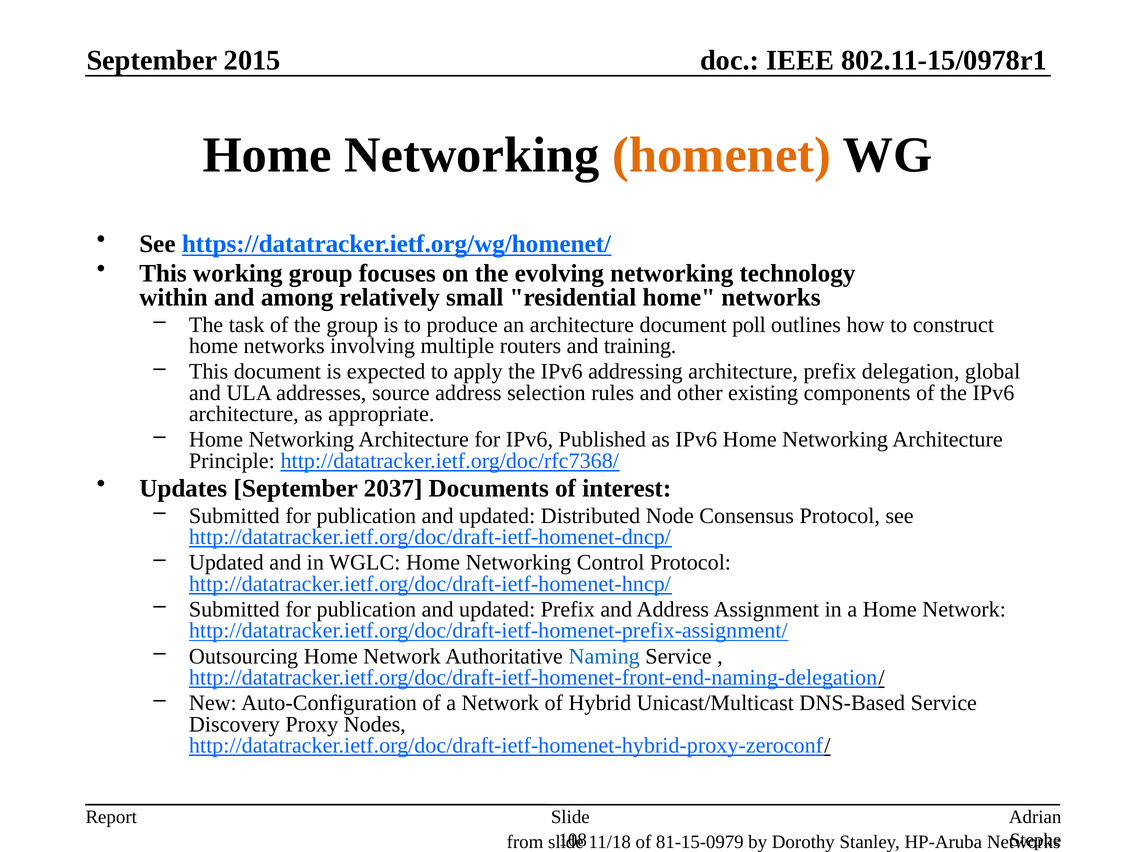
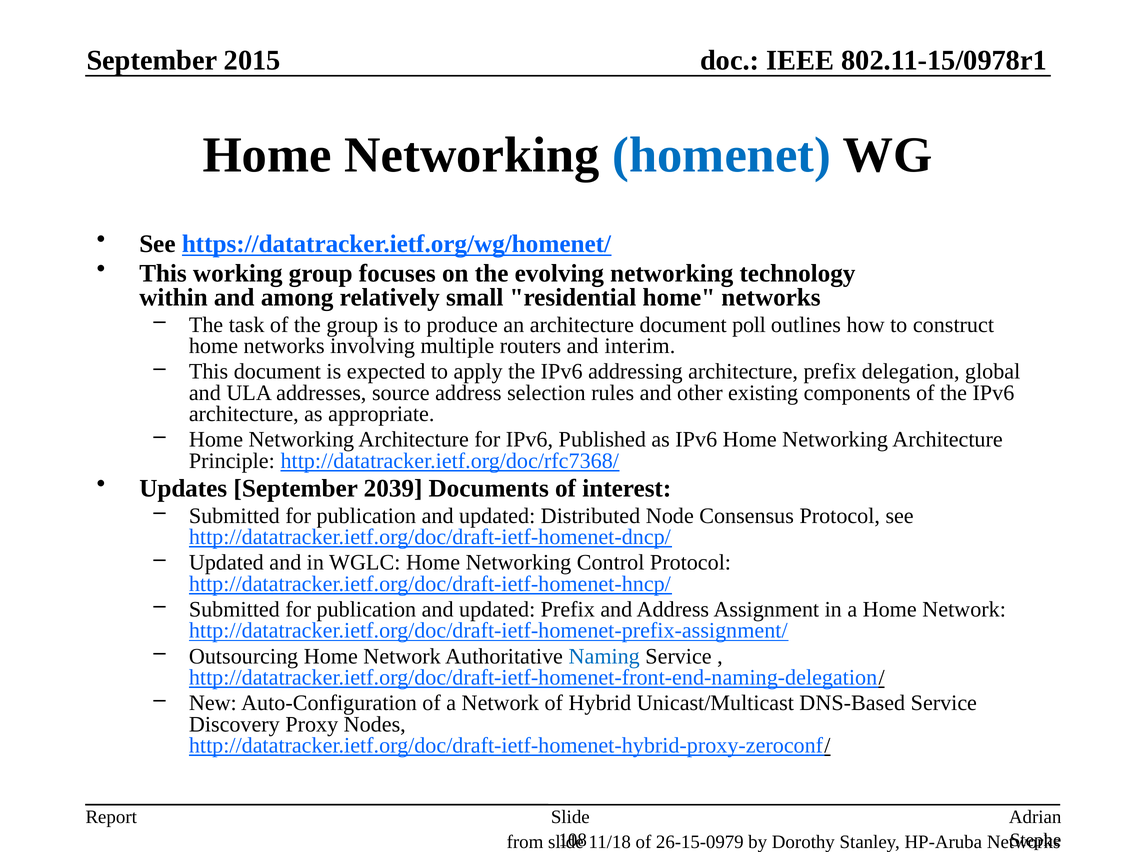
homenet colour: orange -> blue (722, 155)
training: training -> interim (640, 346)
2037: 2037 -> 2039 (393, 488)
81-15-0979: 81-15-0979 -> 26-15-0979 (700, 842)
